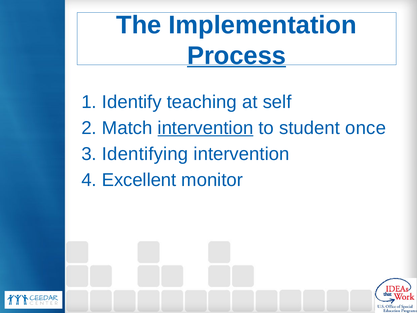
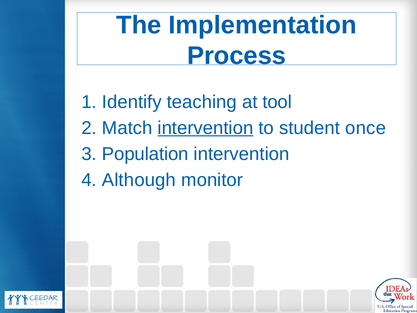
Process underline: present -> none (237, 56)
self: self -> tool (277, 102)
Identifying: Identifying -> Population (145, 154)
Excellent: Excellent -> Although (139, 180)
